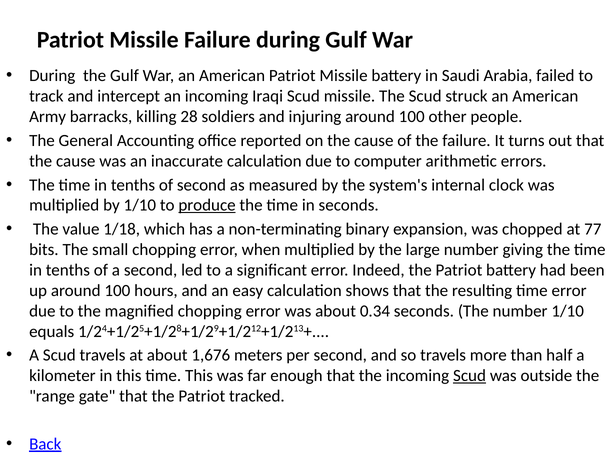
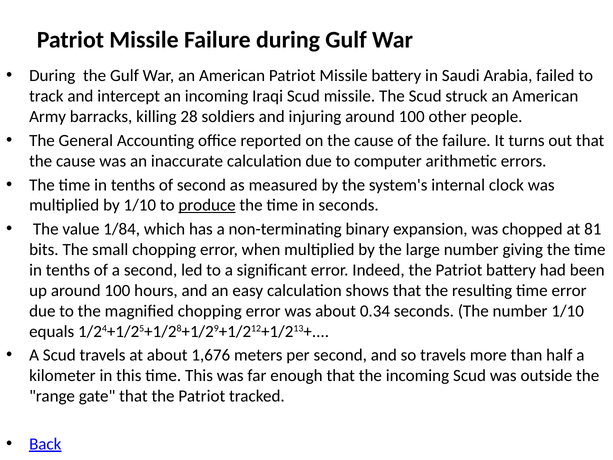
1/18: 1/18 -> 1/84 (122, 229)
77: 77 -> 81 (593, 229)
Scud underline: present -> none (470, 376)
